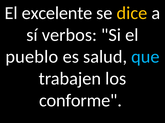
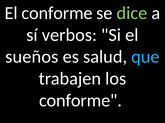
El excelente: excelente -> conforme (57, 13)
dice colour: yellow -> light green (132, 13)
pueblo: pueblo -> sueños (32, 57)
